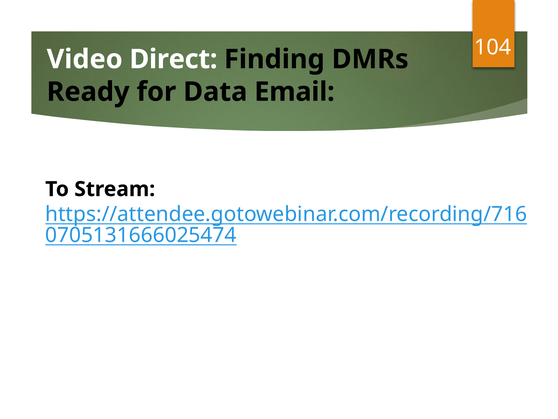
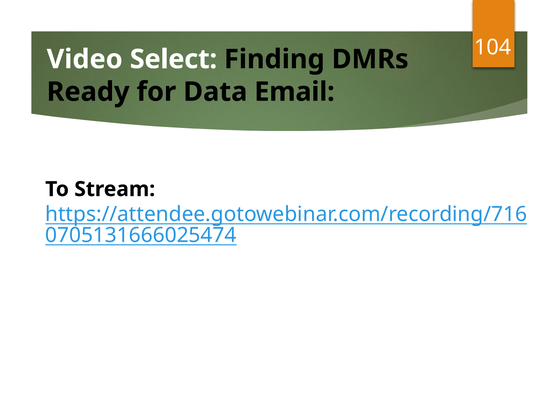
Direct: Direct -> Select (173, 59)
